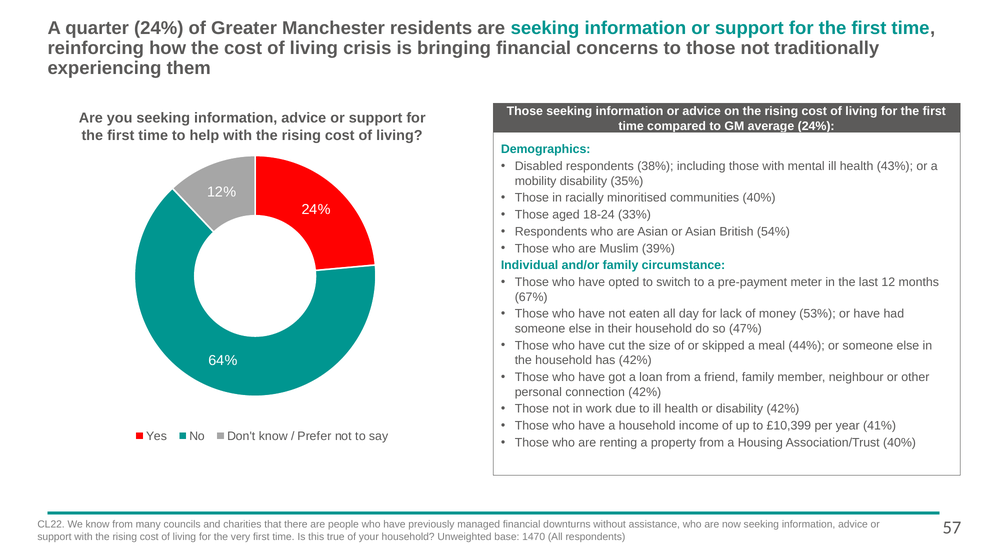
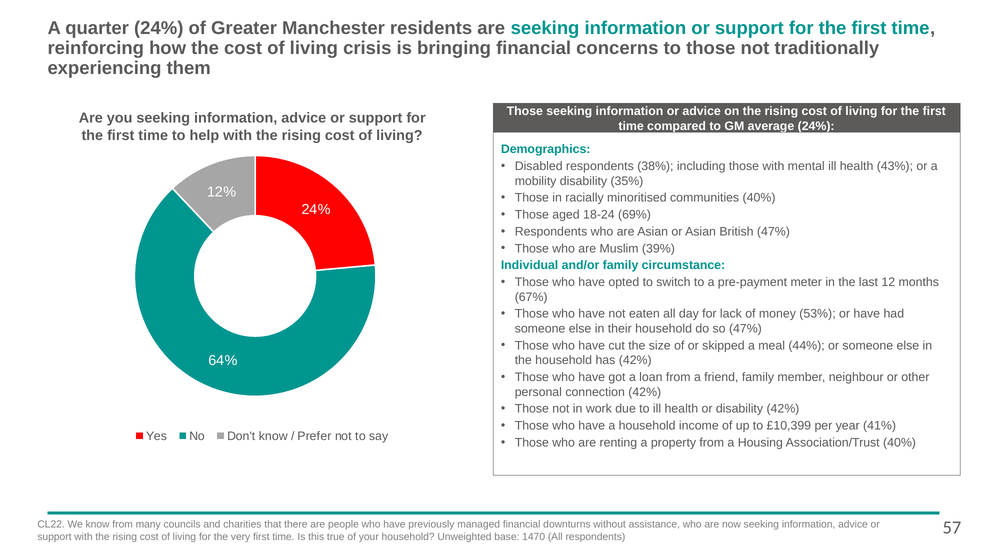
33%: 33% -> 69% (634, 215)
British 54%: 54% -> 47% (773, 232)
